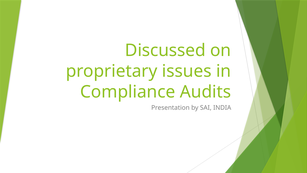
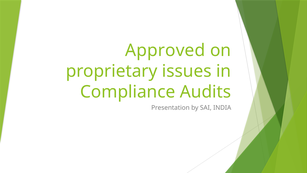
Discussed: Discussed -> Approved (165, 50)
